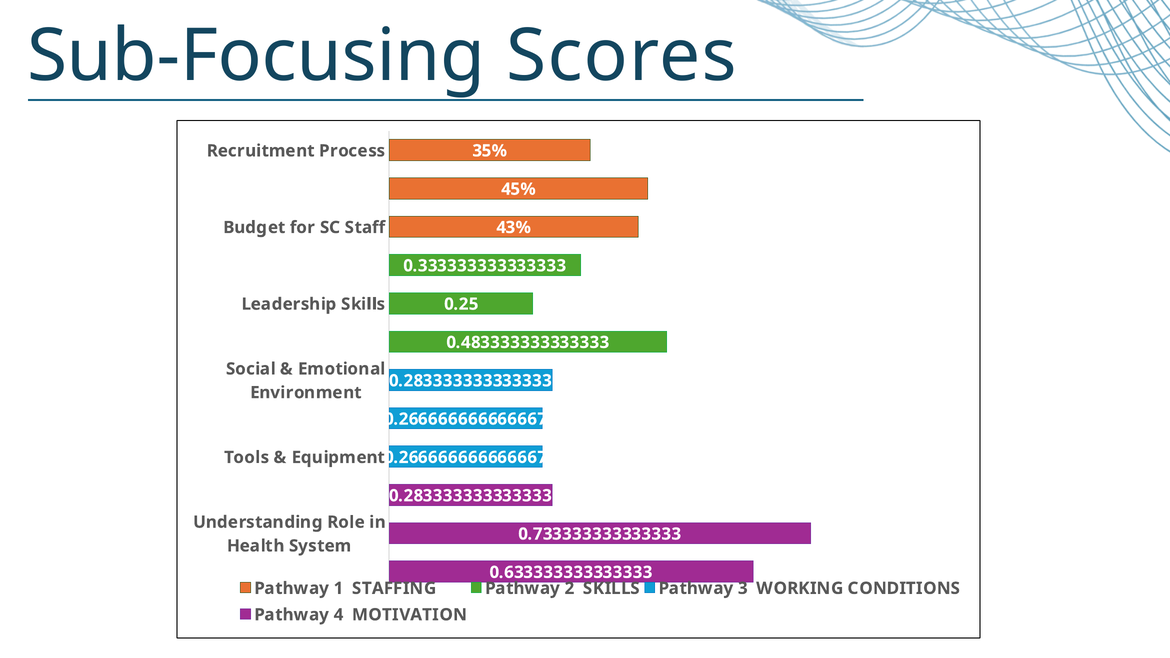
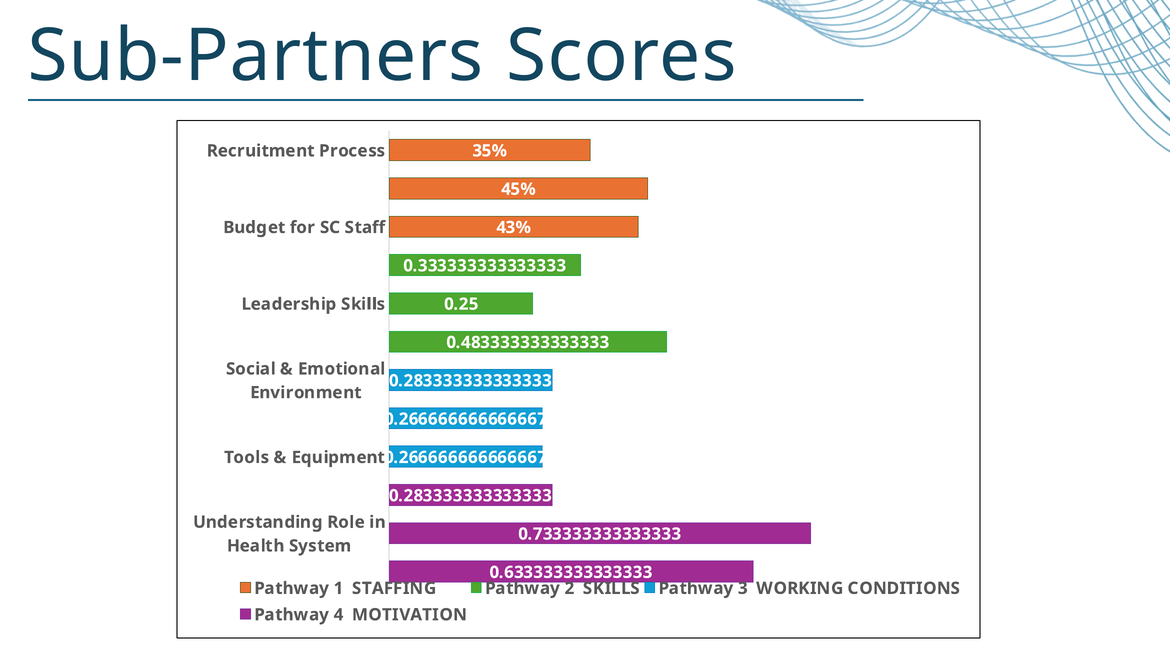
Sub-Focusing: Sub-Focusing -> Sub-Partners (256, 56)
